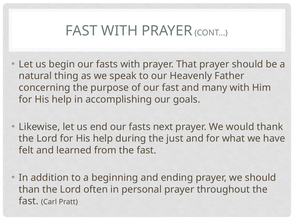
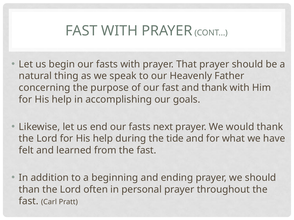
and many: many -> thank (214, 88)
just: just -> tide (175, 139)
